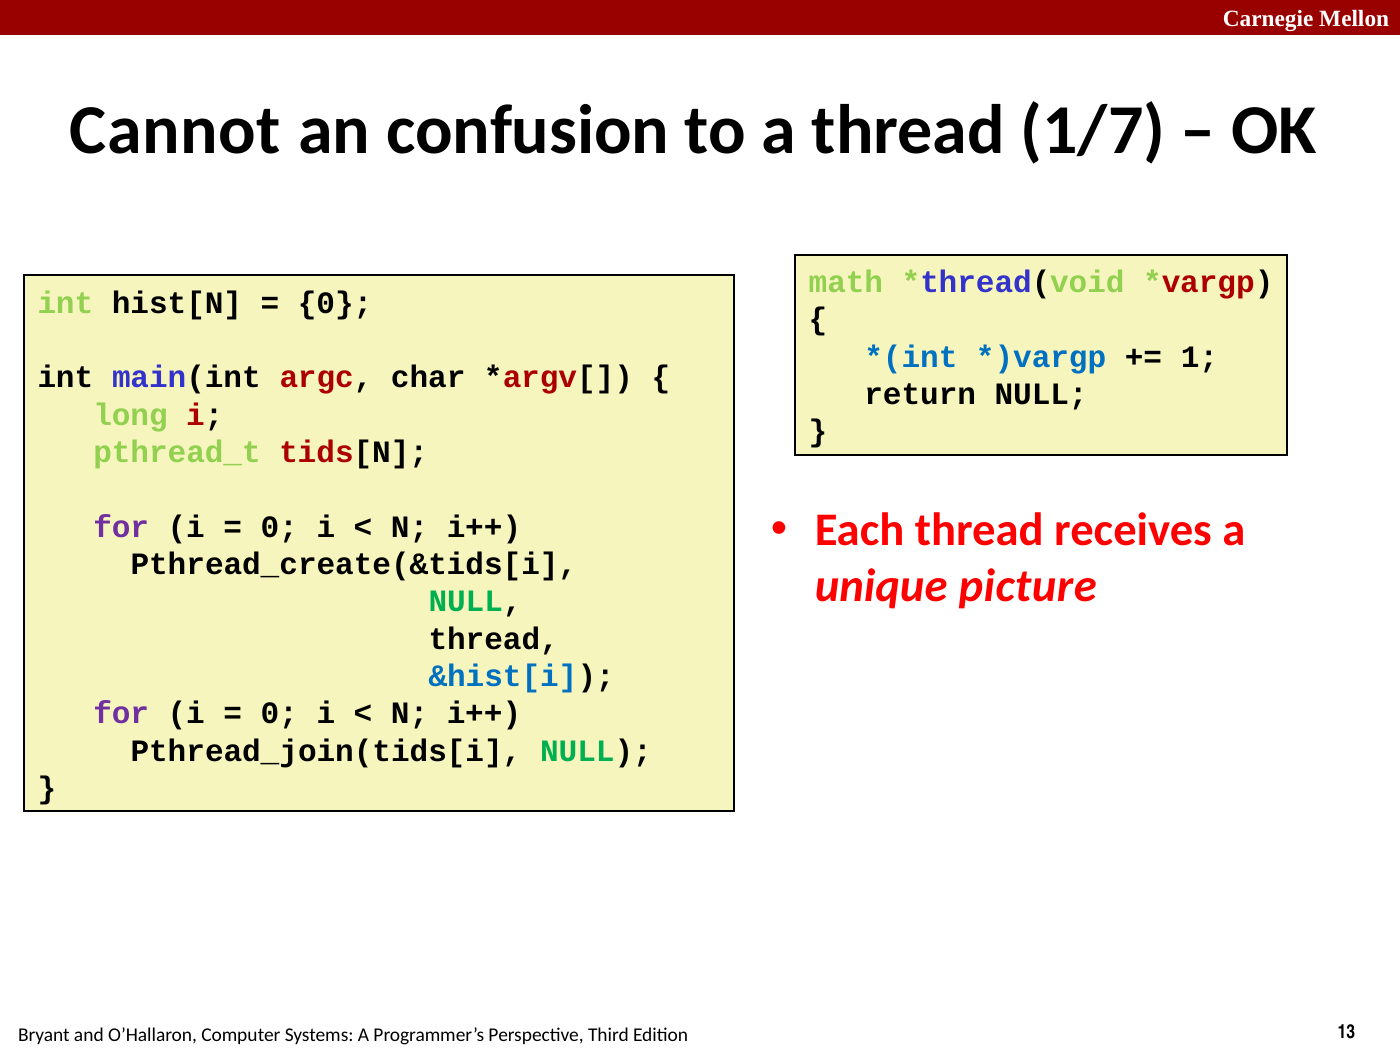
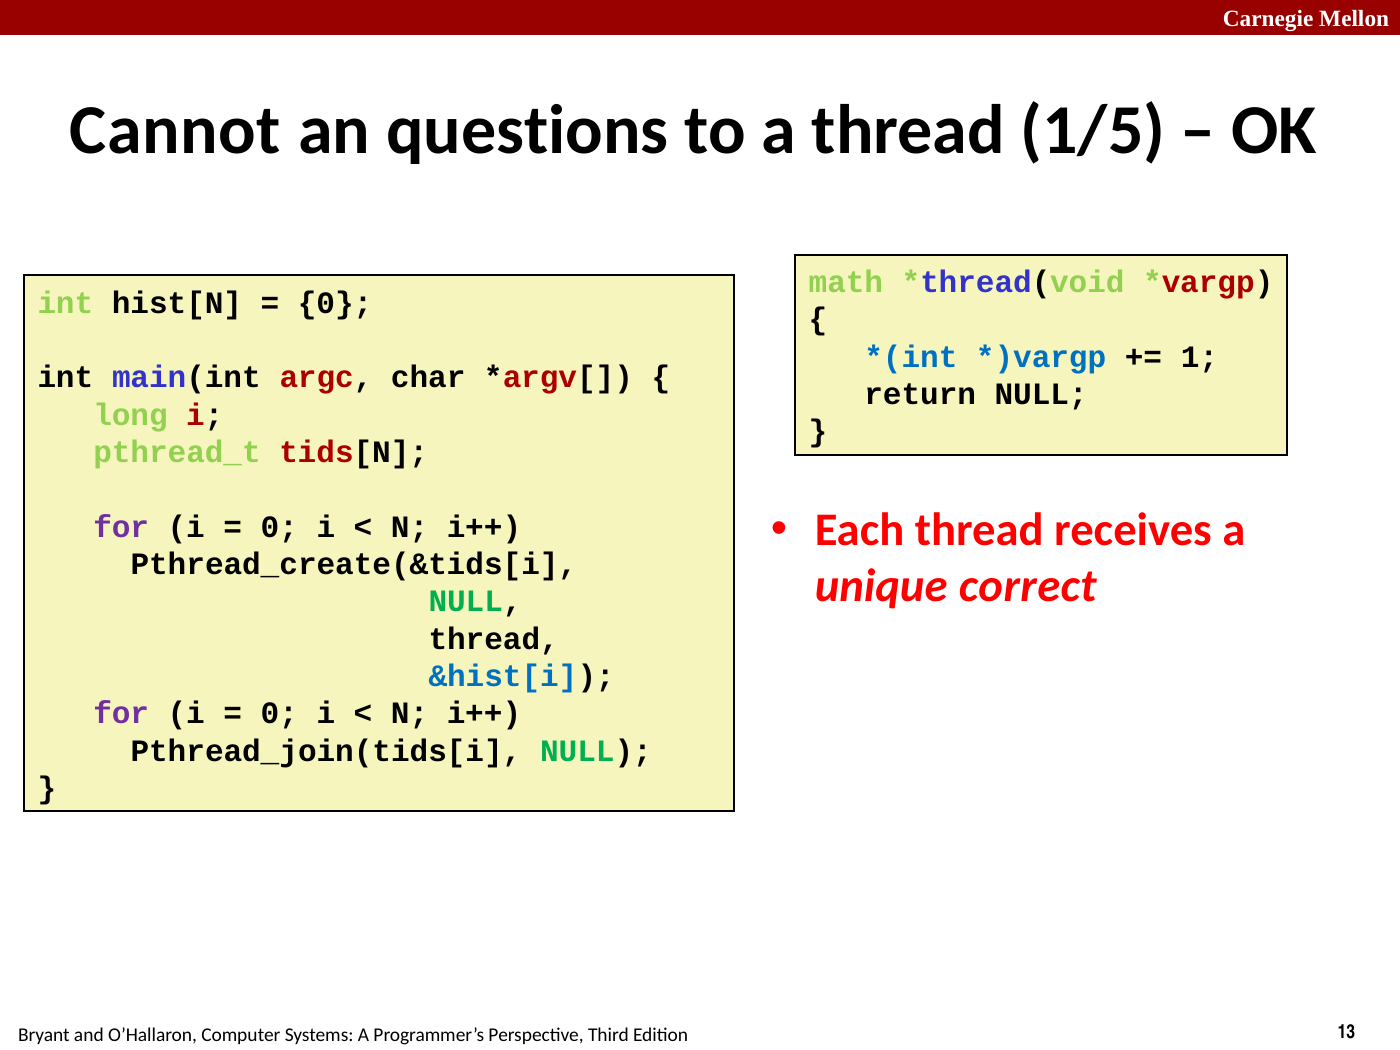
confusion: confusion -> questions (527, 130)
1/7: 1/7 -> 1/5 (1093, 130)
picture: picture -> correct (1028, 586)
